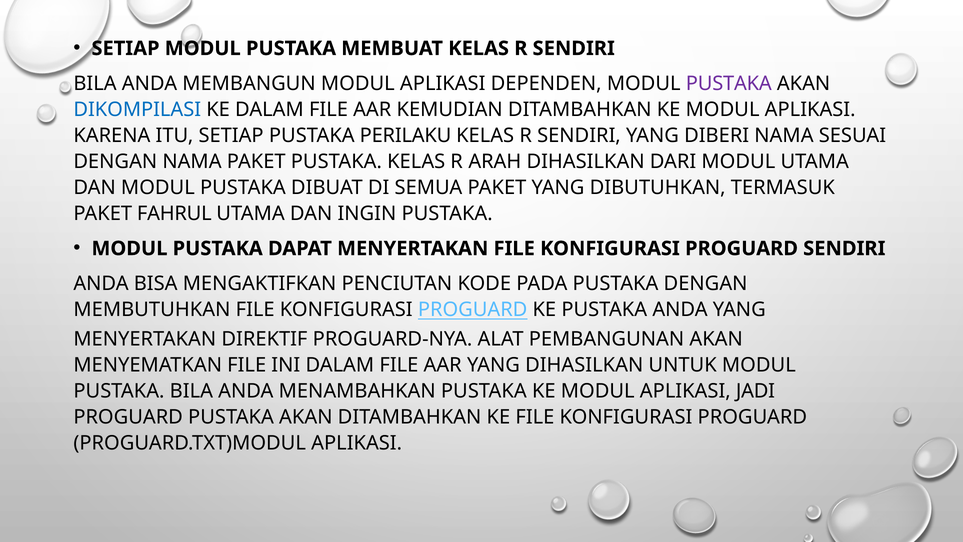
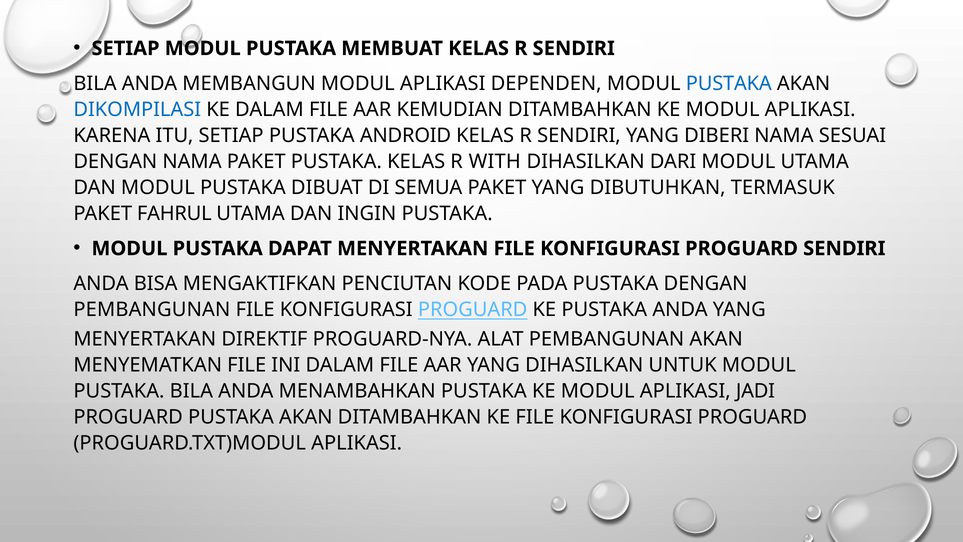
PUSTAKA colour: purple -> blue (729, 83)
PERILAKU: PERILAKU -> ANDROID (406, 135)
ARAH: ARAH -> WITH (495, 161)
MEMBUTUHKAN: MEMBUTUHKAN -> PEMBANGUNAN (152, 310)
